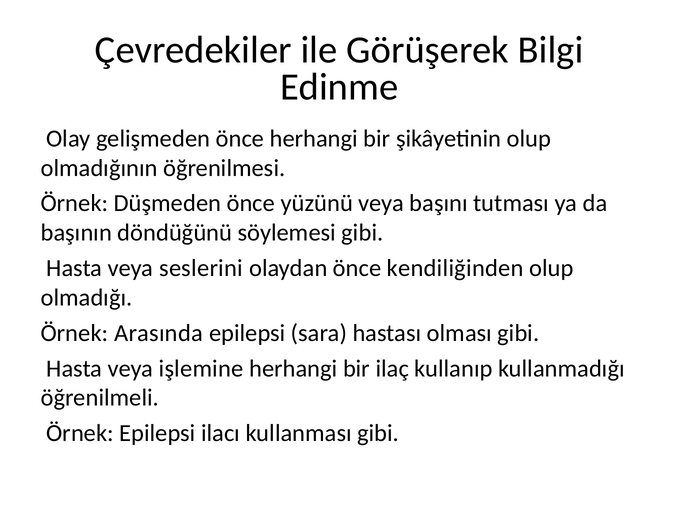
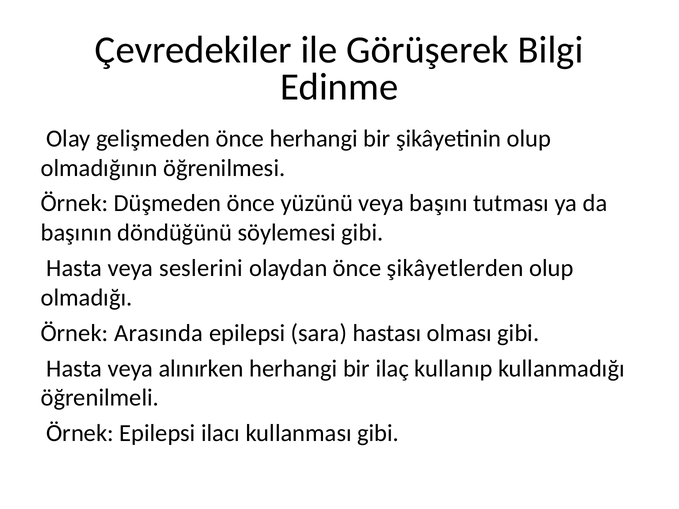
kendiliğinden: kendiliğinden -> şikâyetlerden (455, 268)
işlemine: işlemine -> alınırken (201, 369)
